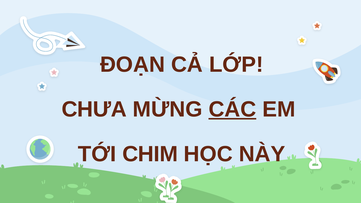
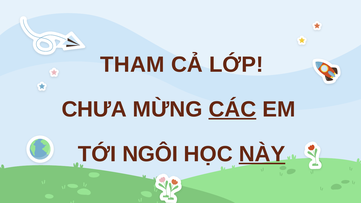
ĐOẠN: ĐOẠN -> THAM (132, 65)
CHIM: CHIM -> NGÔI (150, 154)
NÀY underline: none -> present (262, 154)
